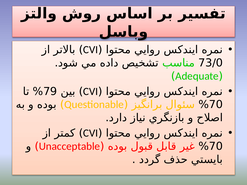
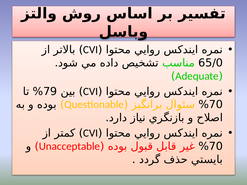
73/0: 73/0 -> 65/0 (211, 63)
